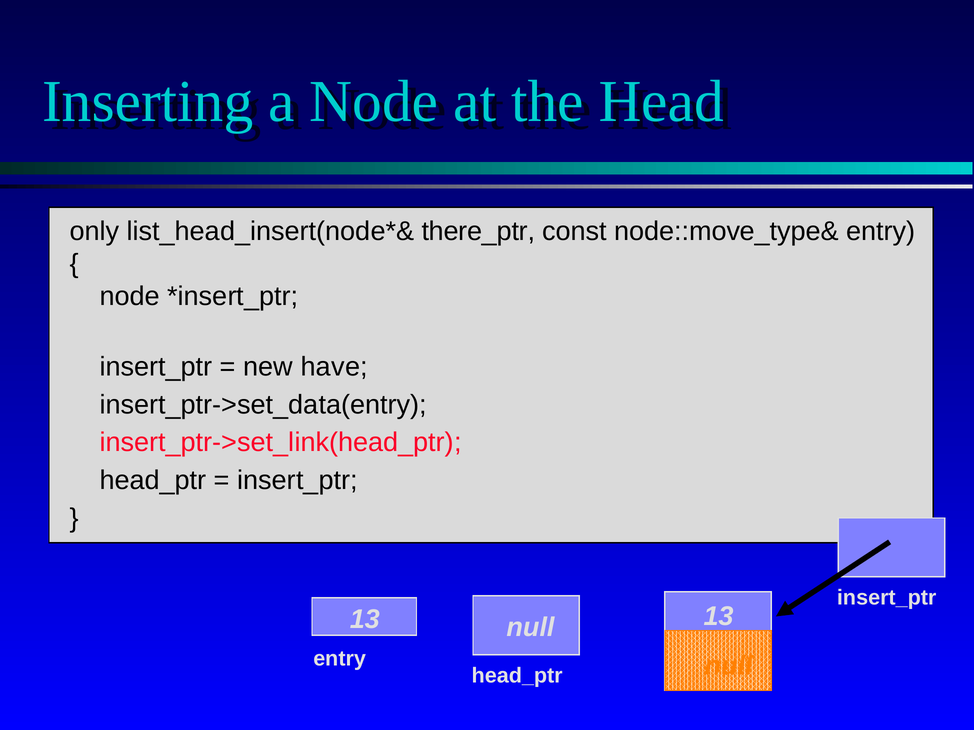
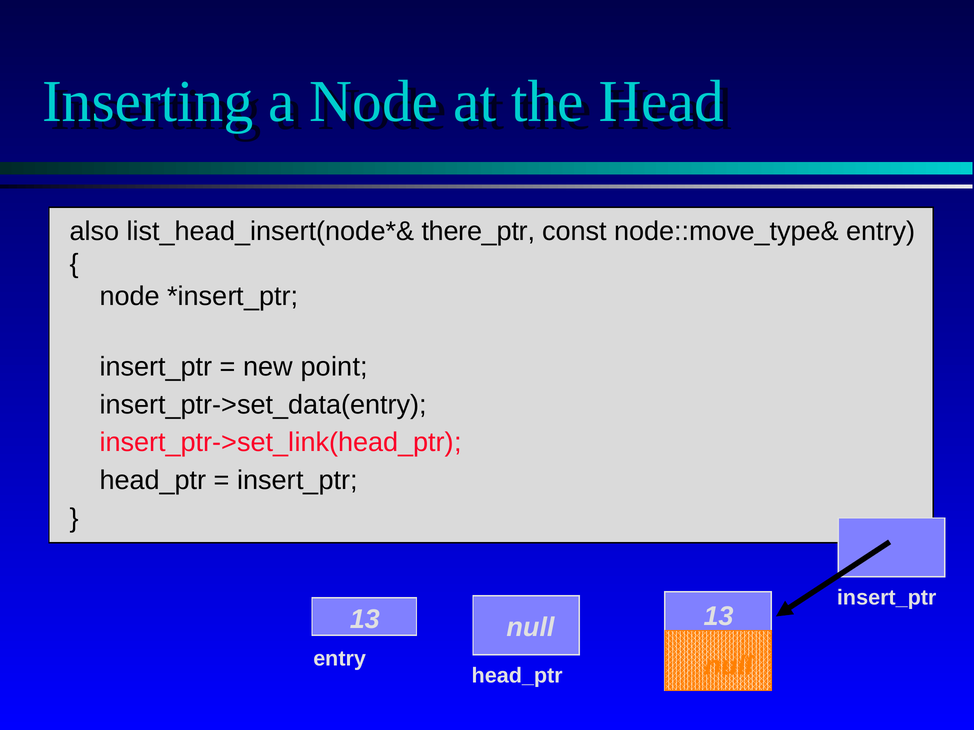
only: only -> also (94, 232)
have: have -> point (334, 367)
